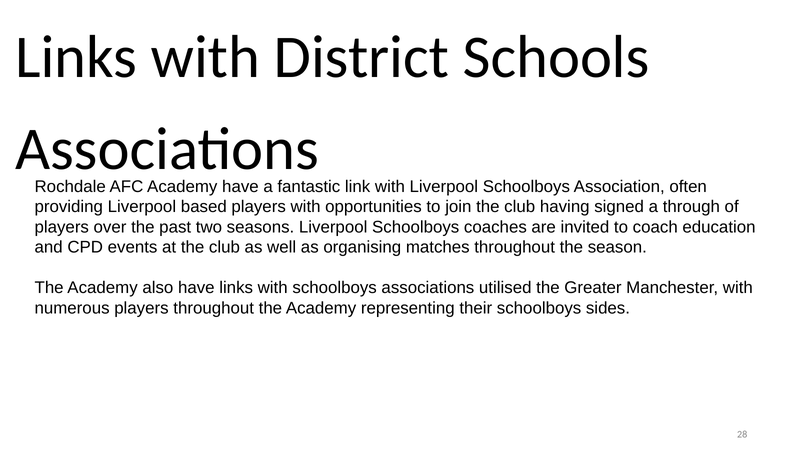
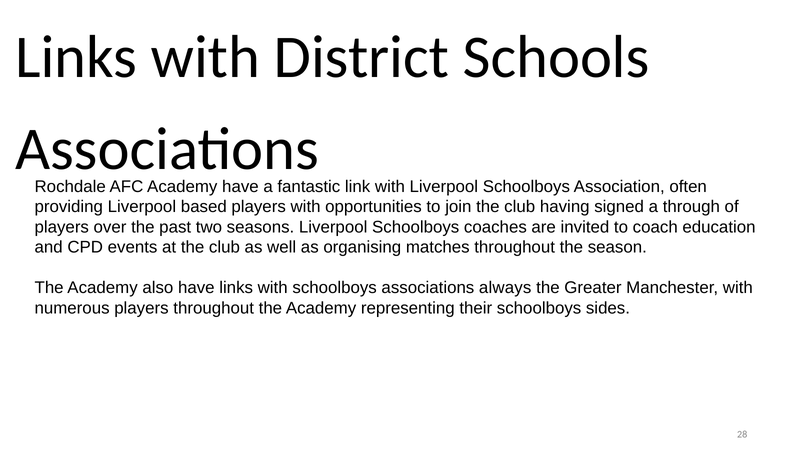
utilised: utilised -> always (505, 288)
